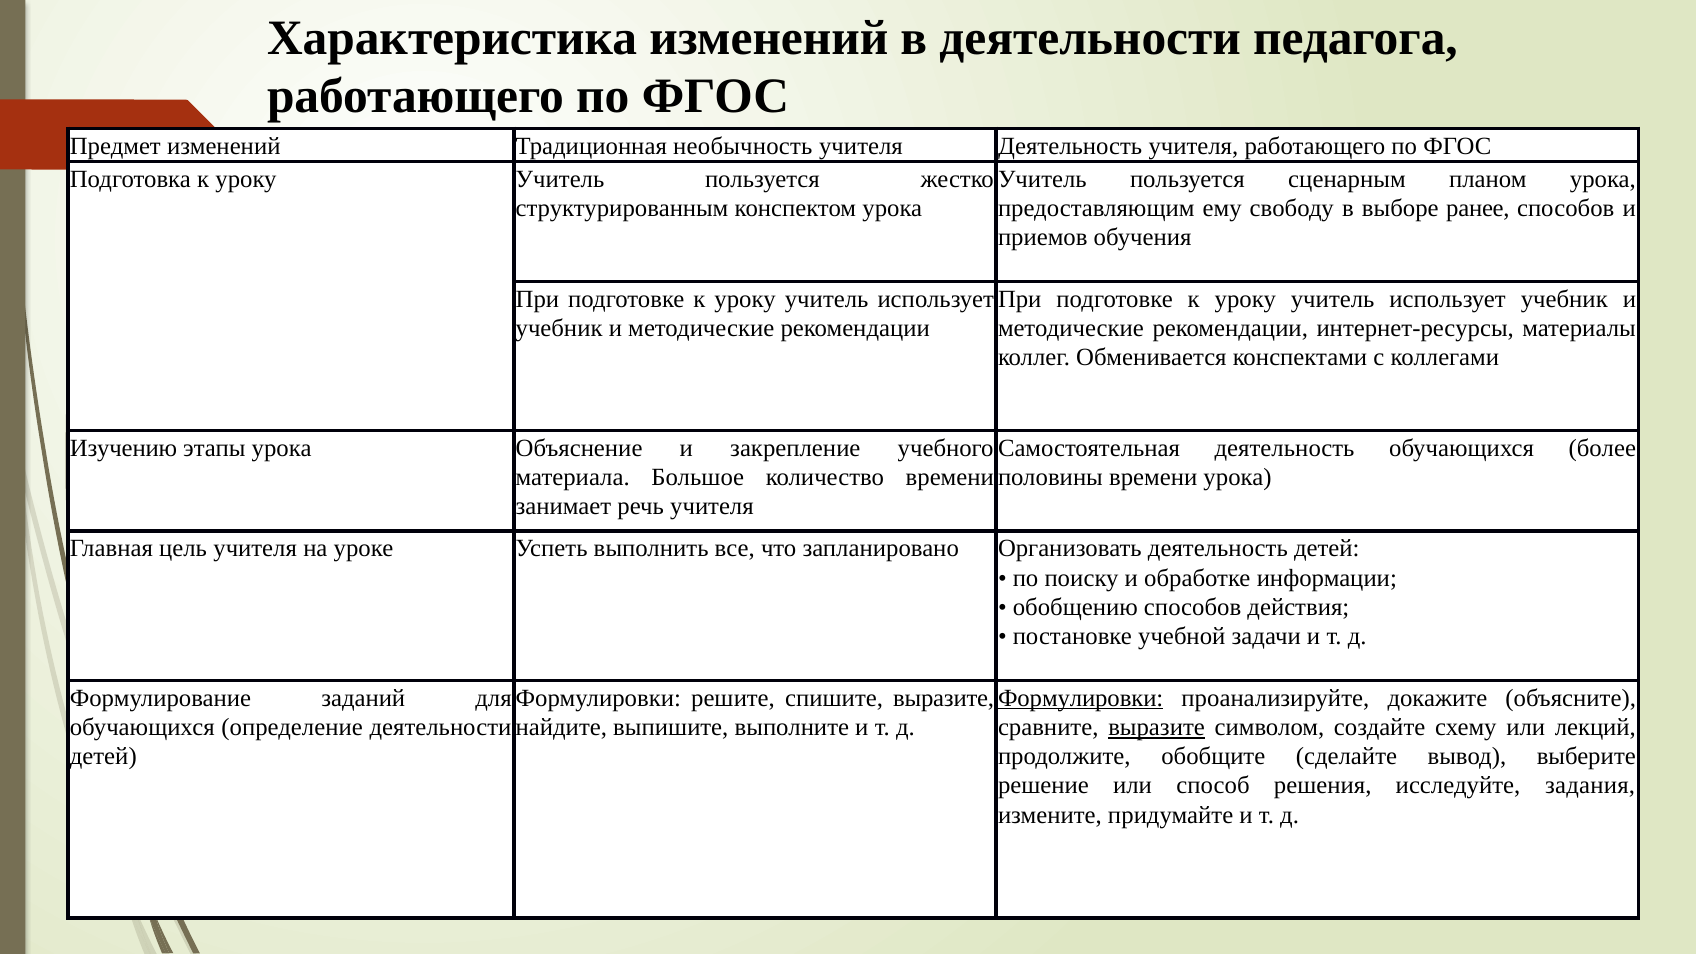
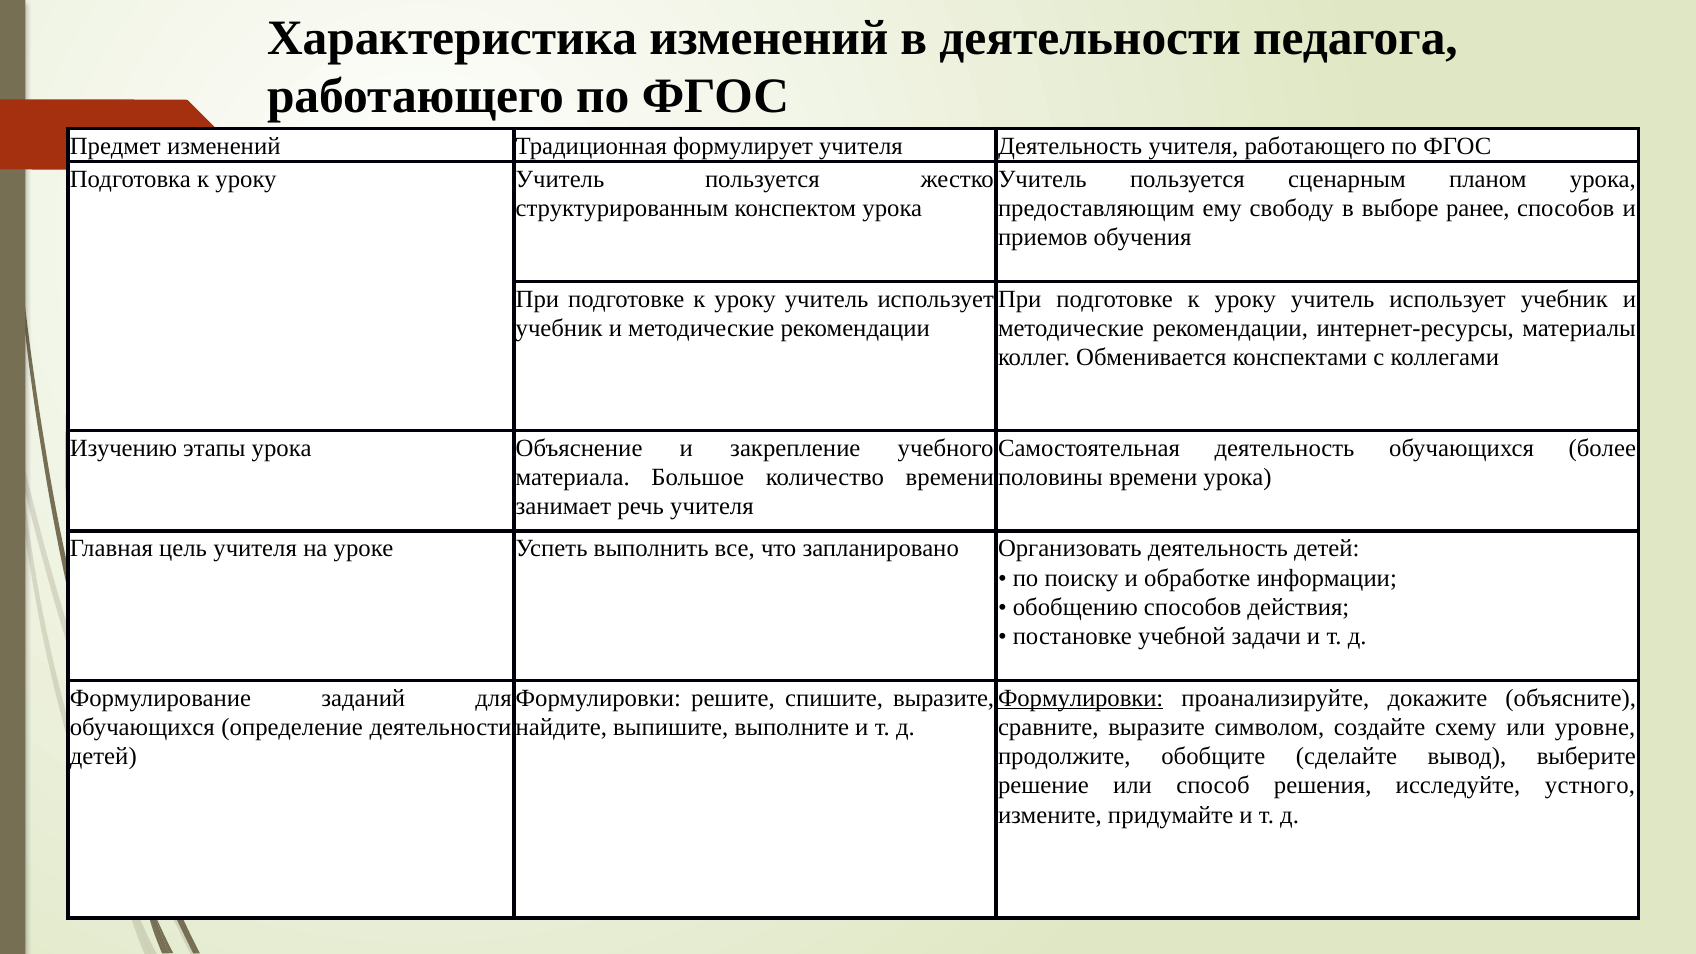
необычность: необычность -> формулирует (743, 146)
выразите underline: present -> none (1157, 727)
лекций: лекций -> уровне (1595, 727)
задания: задания -> устного (1590, 786)
